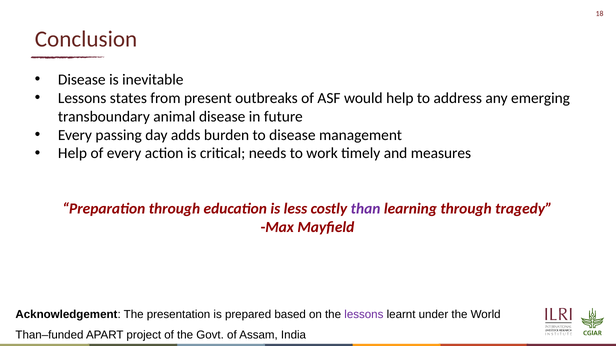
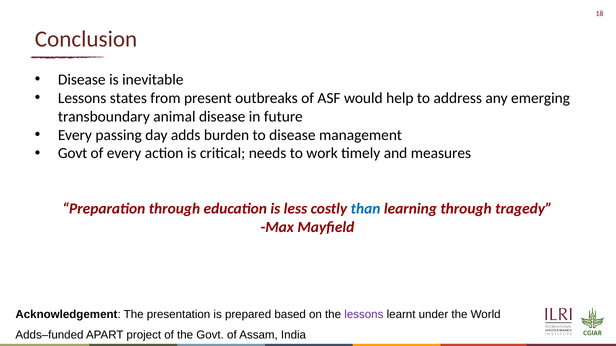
Help: Help -> Govt (73, 154)
than colour: purple -> blue (366, 209)
Than–funded: Than–funded -> Adds–funded (49, 335)
